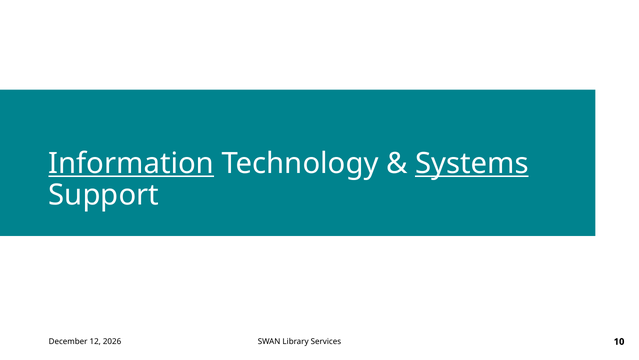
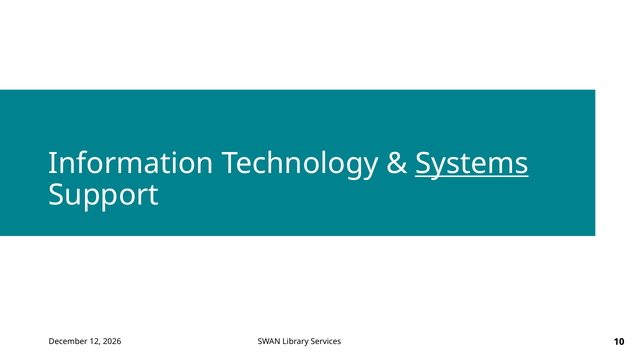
Information underline: present -> none (131, 163)
